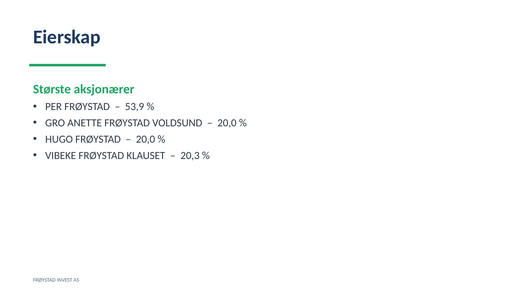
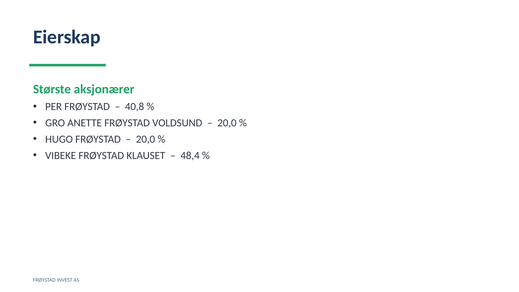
53,9: 53,9 -> 40,8 (135, 107)
20,3: 20,3 -> 48,4 (190, 155)
